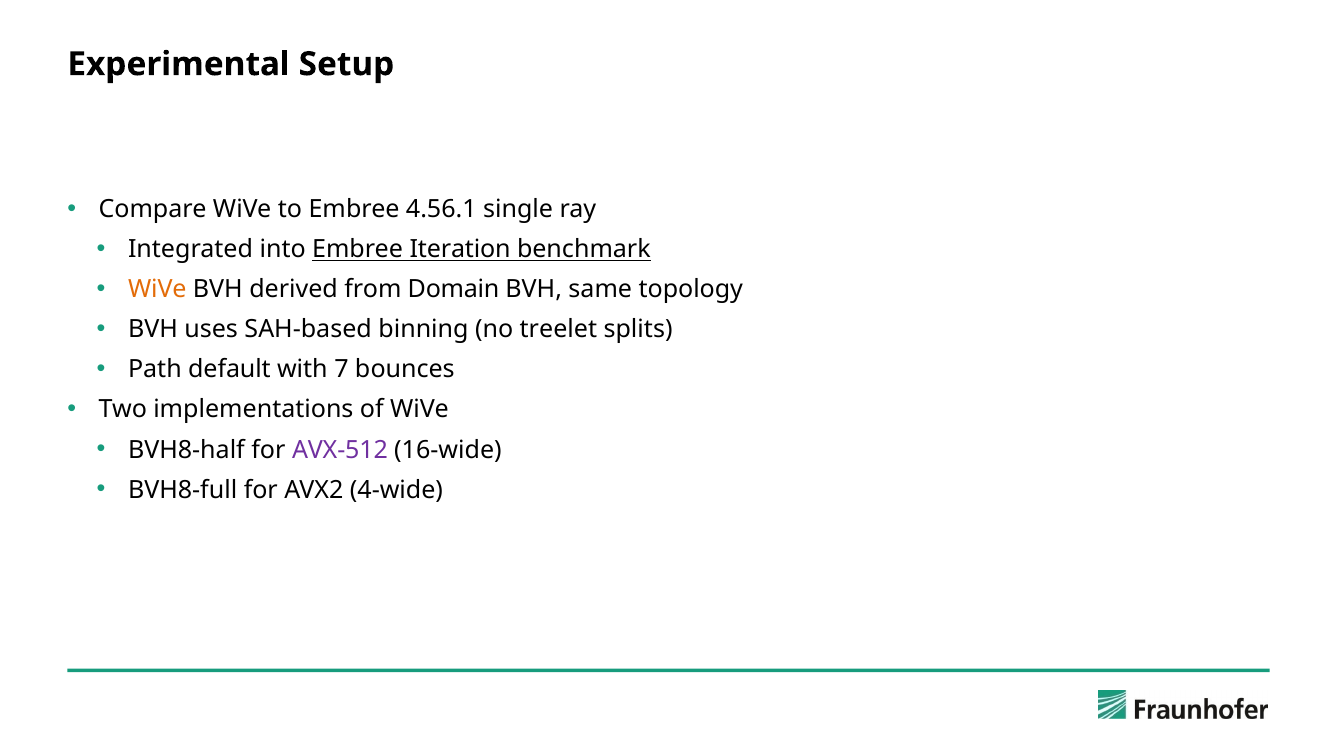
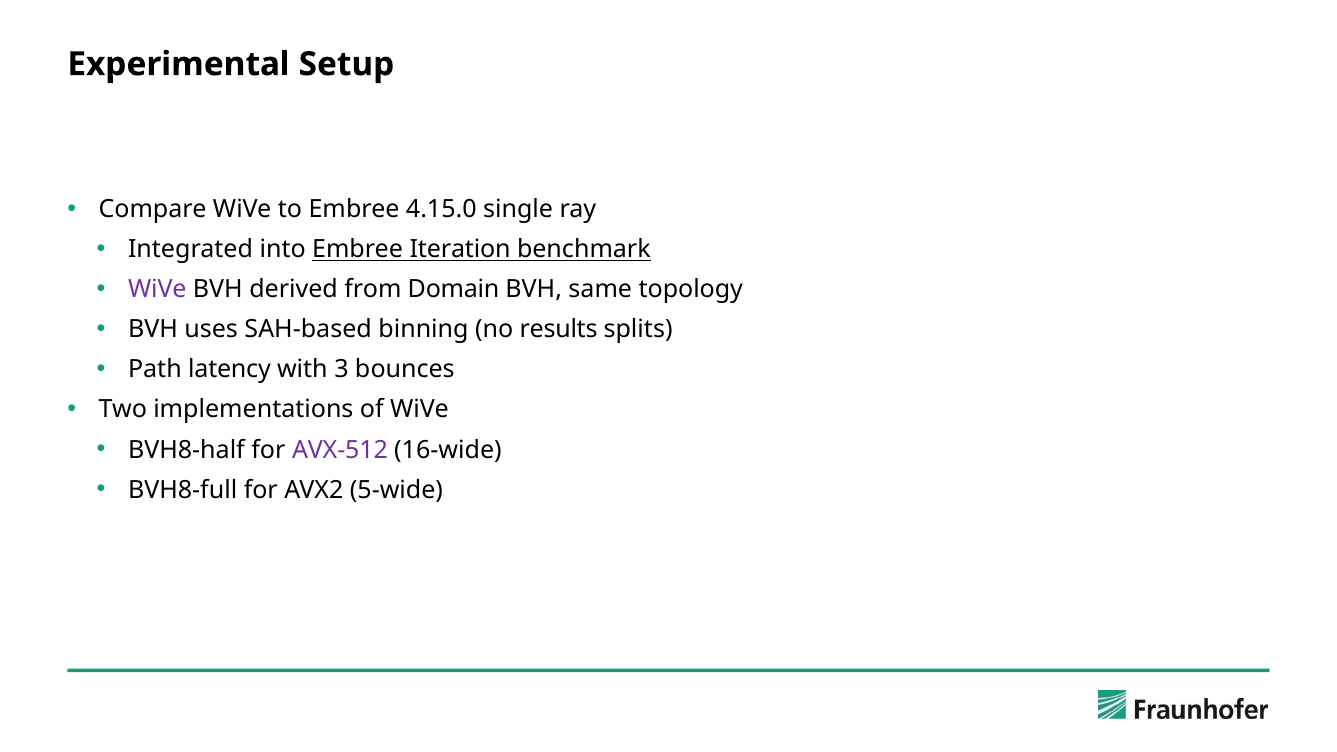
4.56.1: 4.56.1 -> 4.15.0 (441, 209)
WiVe colour: orange -> purple (157, 289)
treelet: treelet -> results (559, 329)
default: default -> latency (230, 370)
7: 7 -> 3 (341, 370)
4-wide: 4-wide -> 5-wide (396, 490)
